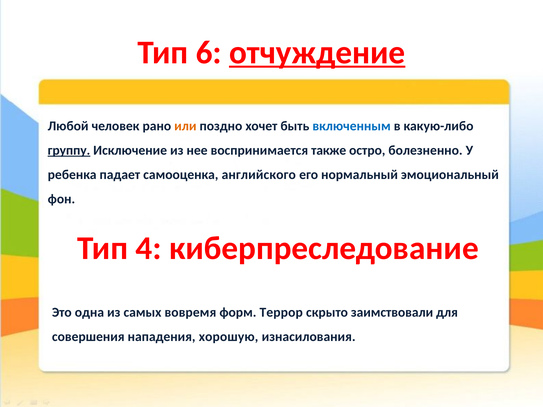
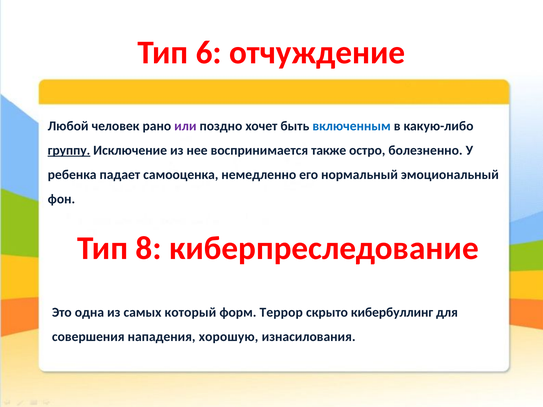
отчуждение underline: present -> none (317, 53)
или colour: orange -> purple (185, 126)
английского: английского -> немедленно (259, 175)
4: 4 -> 8 (149, 248)
вовремя: вовремя -> который (190, 313)
заимствовали: заимствовали -> кибербуллинг (392, 313)
